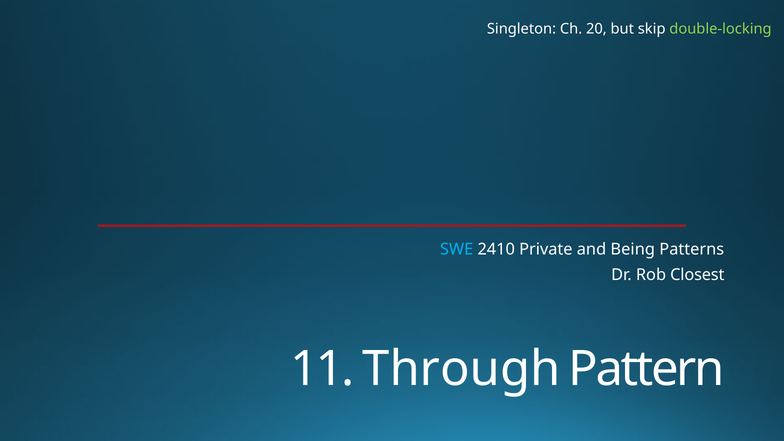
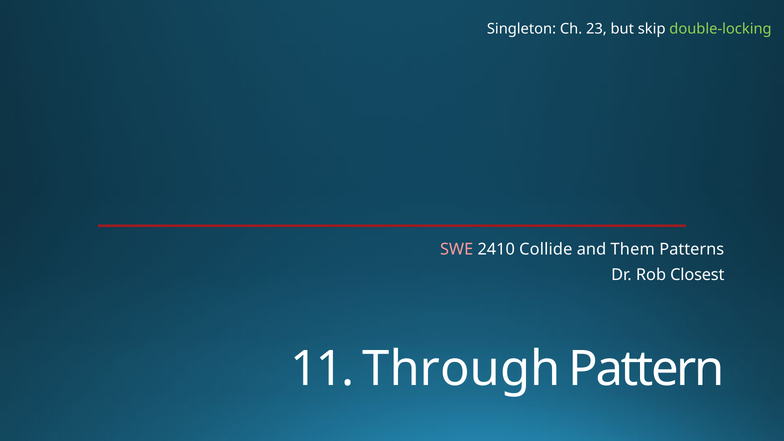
20: 20 -> 23 (596, 29)
SWE colour: light blue -> pink (457, 249)
Private: Private -> Collide (546, 249)
Being: Being -> Them (633, 249)
